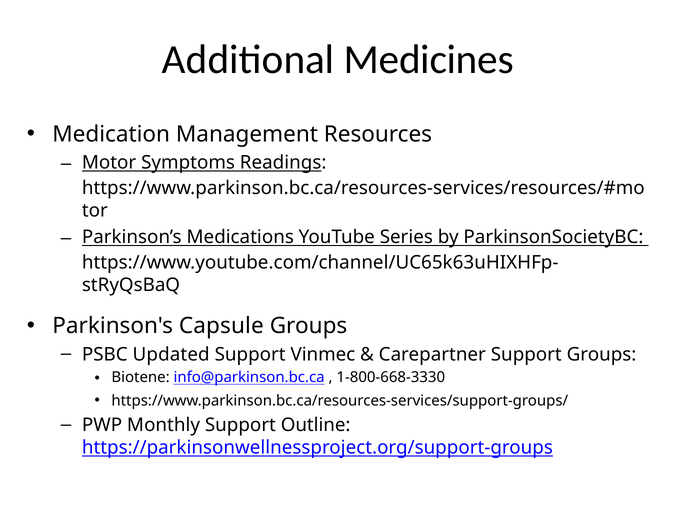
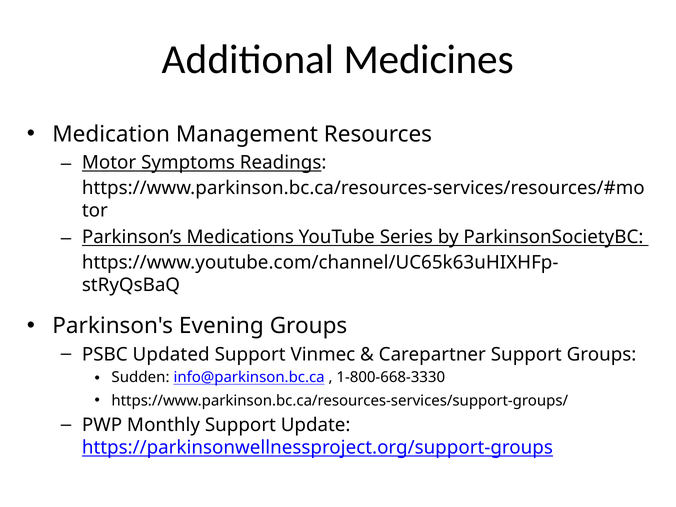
Capsule: Capsule -> Evening (221, 326)
Biotene: Biotene -> Sudden (141, 377)
Outline: Outline -> Update (316, 425)
